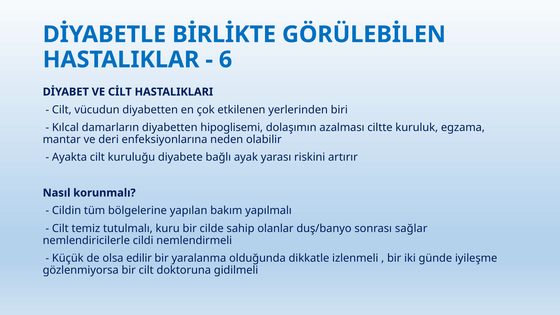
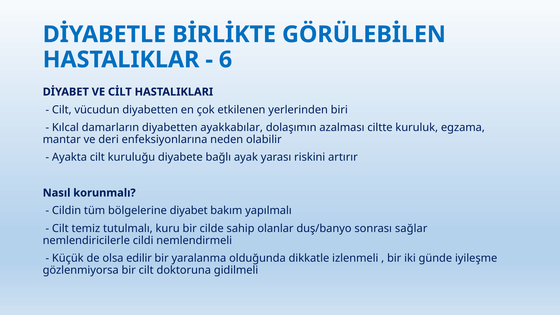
hipoglisemi: hipoglisemi -> ayakkabılar (232, 127)
yapılan: yapılan -> diyabet (189, 211)
